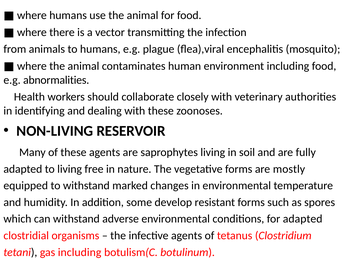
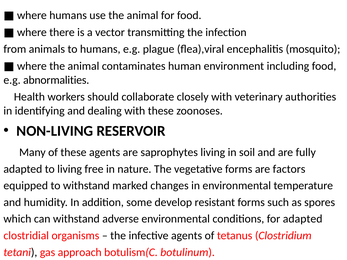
mostly: mostly -> factors (289, 169)
gas including: including -> approach (80, 252)
